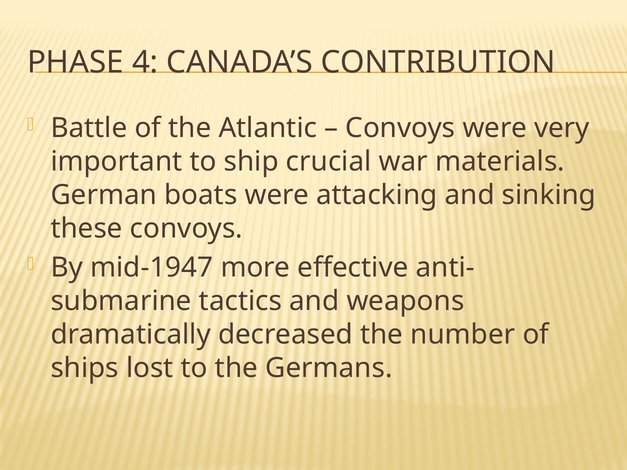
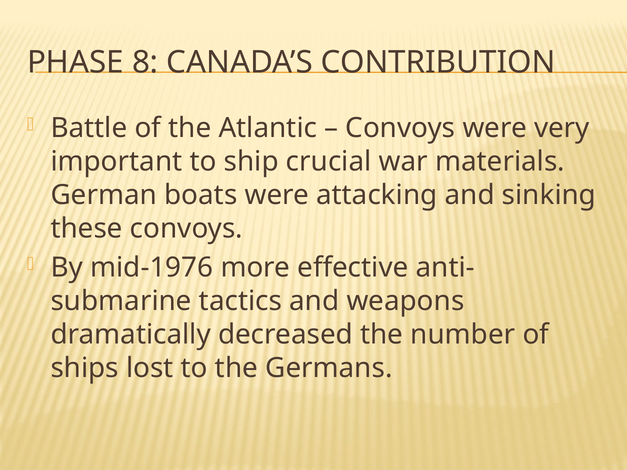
4: 4 -> 8 (145, 62)
mid-1947: mid-1947 -> mid-1976 (152, 268)
